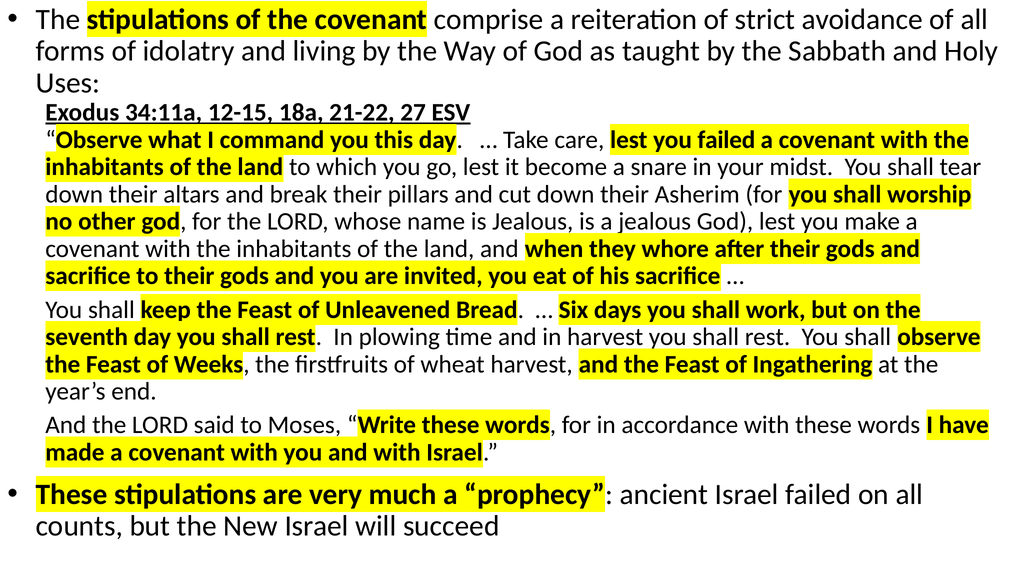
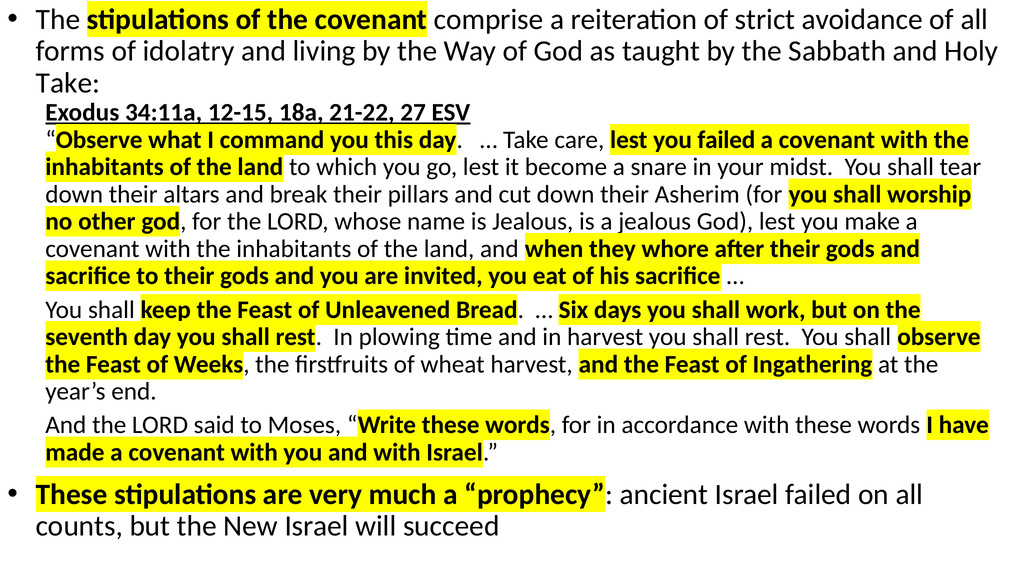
Uses: Uses -> Take (68, 83)
